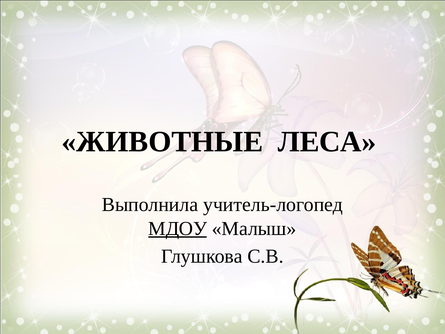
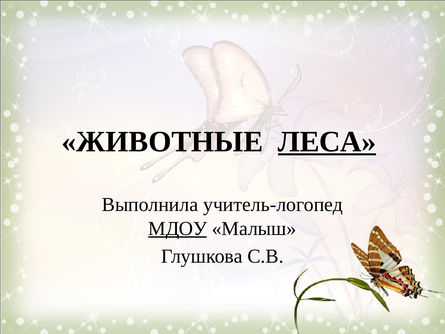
ЛЕСА underline: none -> present (327, 142)
